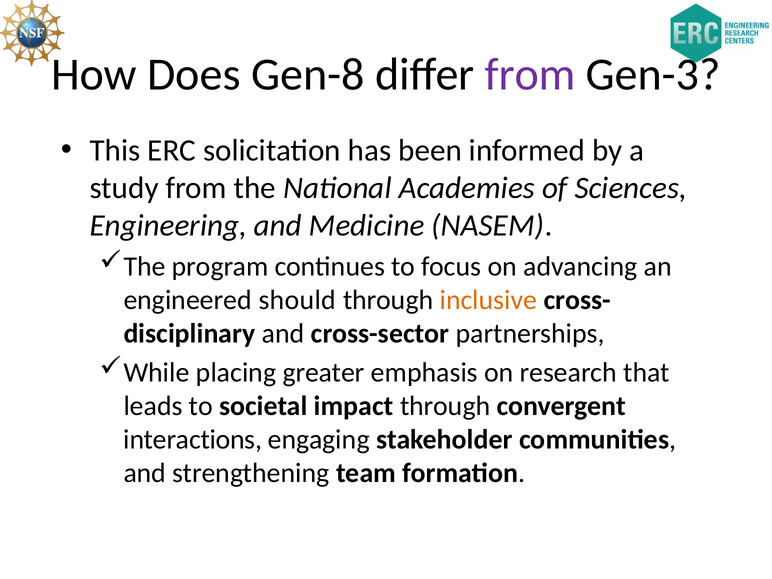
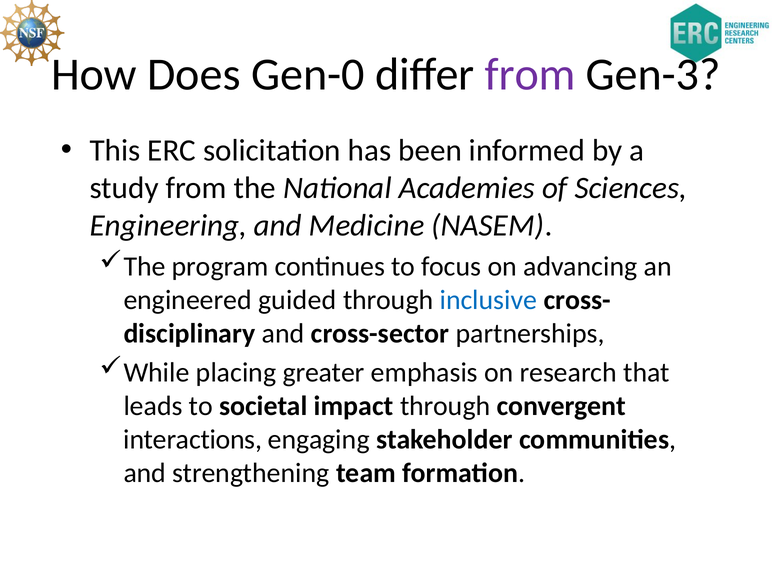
Gen-8: Gen-8 -> Gen-0 (308, 75)
should: should -> guided (297, 300)
inclusive colour: orange -> blue (488, 300)
